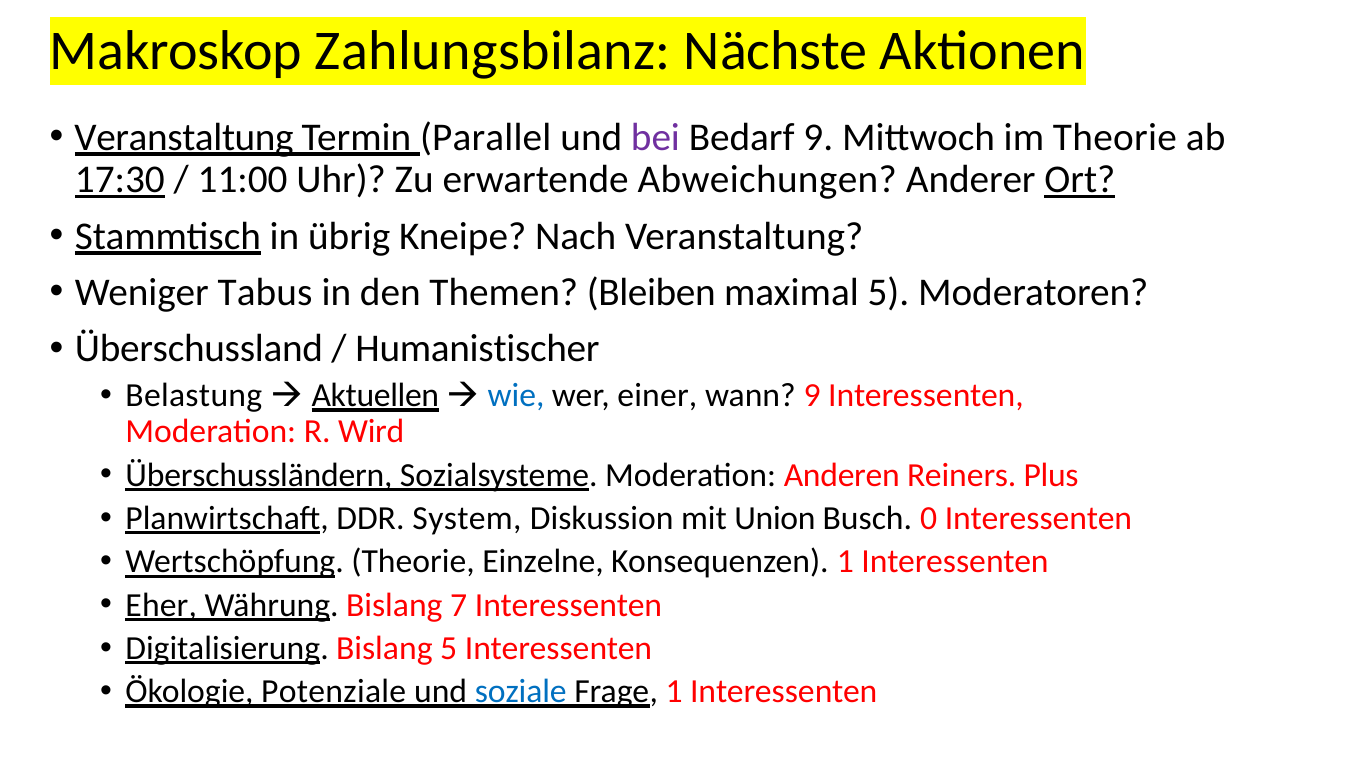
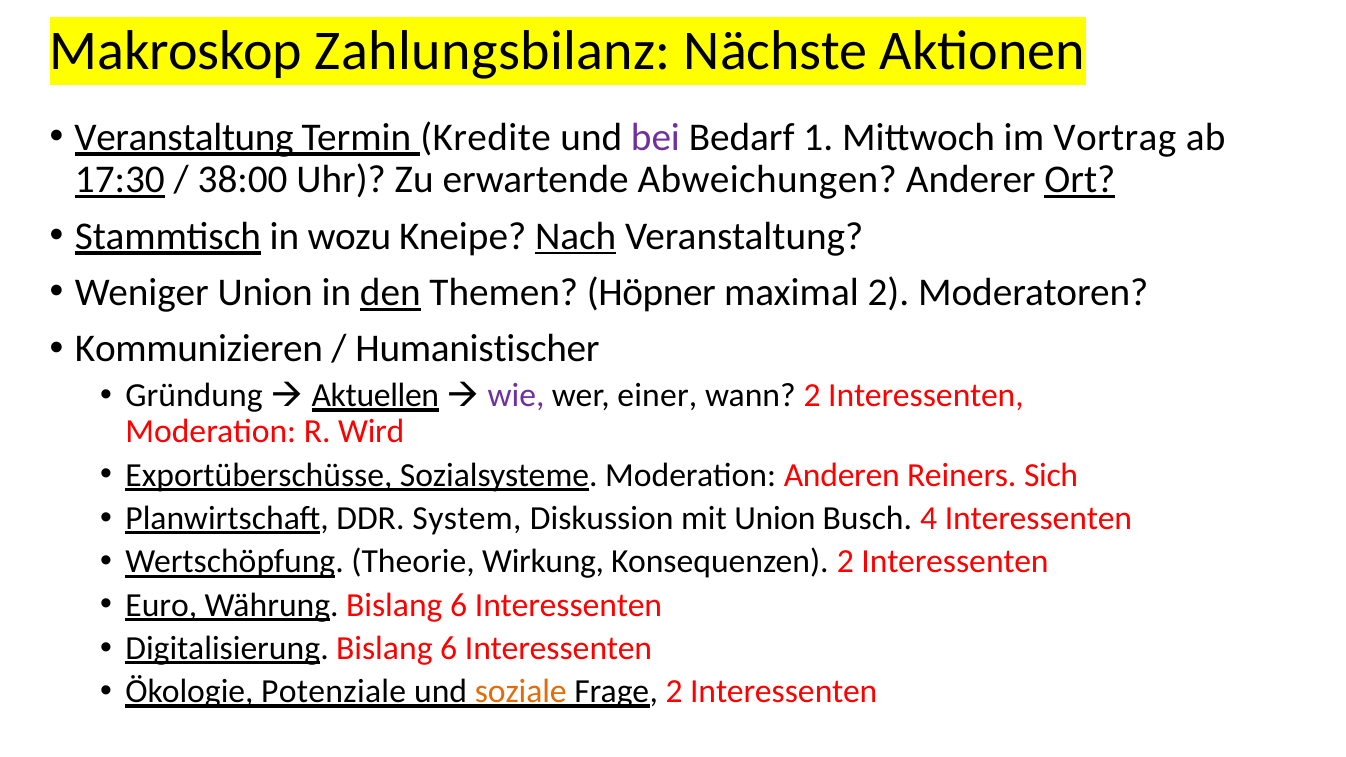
Parallel: Parallel -> Kredite (486, 137)
Bedarf 9: 9 -> 1 (818, 137)
im Theorie: Theorie -> Vortrag (1115, 137)
11:00: 11:00 -> 38:00 (243, 180)
übrig: übrig -> wozu (349, 236)
Nach underline: none -> present (576, 236)
Weniger Tabus: Tabus -> Union (265, 293)
den underline: none -> present (390, 293)
Bleiben: Bleiben -> Höpner (651, 293)
maximal 5: 5 -> 2 (888, 293)
Überschussland: Überschussland -> Kommunizieren (199, 349)
Belastung: Belastung -> Gründung (194, 395)
wie colour: blue -> purple (516, 395)
wann 9: 9 -> 2 (812, 395)
Überschussländern: Überschussländern -> Exportüberschüsse (259, 475)
Plus: Plus -> Sich (1051, 475)
0: 0 -> 4 (929, 518)
Einzelne: Einzelne -> Wirkung (543, 562)
Konsequenzen 1: 1 -> 2 (845, 562)
Eher: Eher -> Euro (161, 605)
Währung Bislang 7: 7 -> 6 (459, 605)
Digitalisierung Bislang 5: 5 -> 6 (449, 648)
soziale colour: blue -> orange (521, 692)
Frage 1: 1 -> 2 (674, 692)
